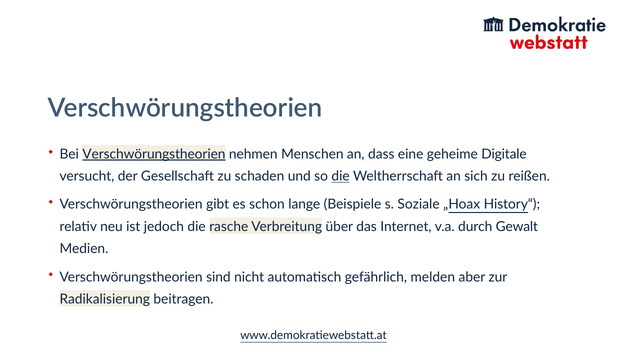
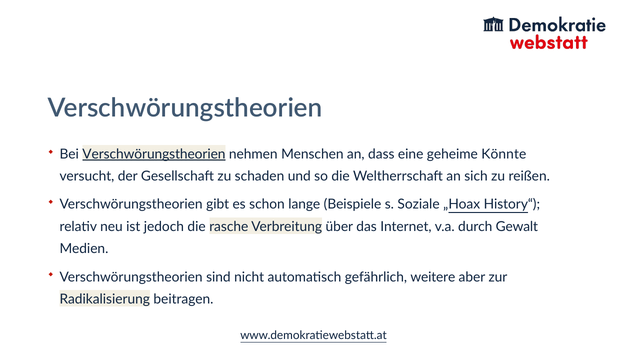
Digitale: Digitale -> Könnte (504, 154)
die underline: present -> none (341, 176)
melden: melden -> weitere (433, 277)
